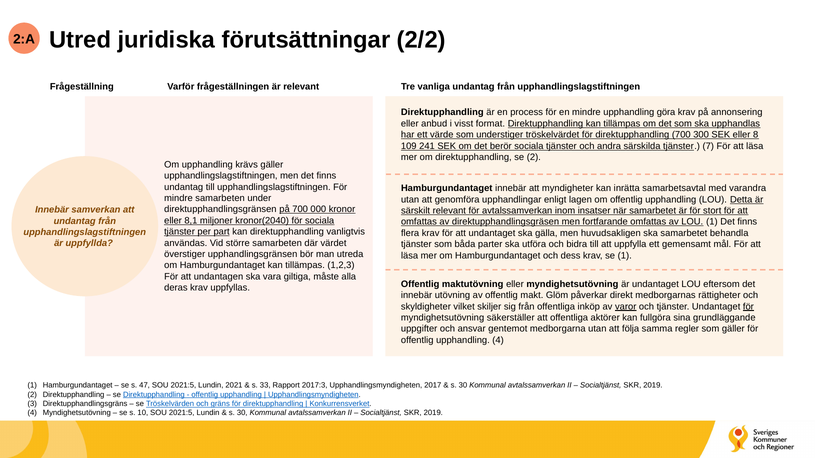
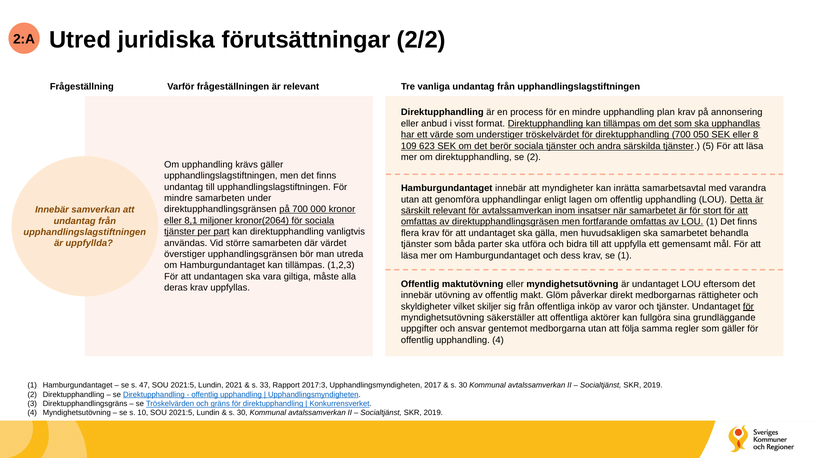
göra: göra -> plan (666, 112)
300: 300 -> 050 (701, 135)
241: 241 -> 623 (427, 146)
7: 7 -> 5 (708, 146)
kronor(2040: kronor(2040 -> kronor(2064 (262, 221)
varor underline: present -> none (626, 307)
